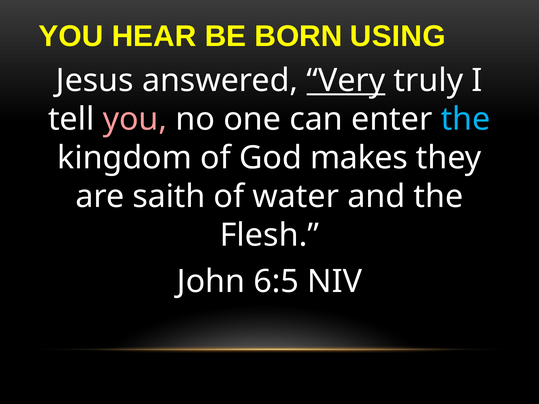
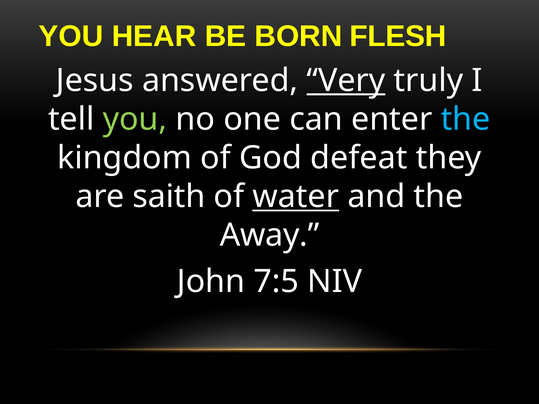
USING: USING -> FLESH (398, 36)
you colour: pink -> light green (135, 119)
makes: makes -> defeat (359, 158)
water underline: none -> present (296, 197)
Flesh: Flesh -> Away (270, 235)
6:5: 6:5 -> 7:5 (276, 282)
